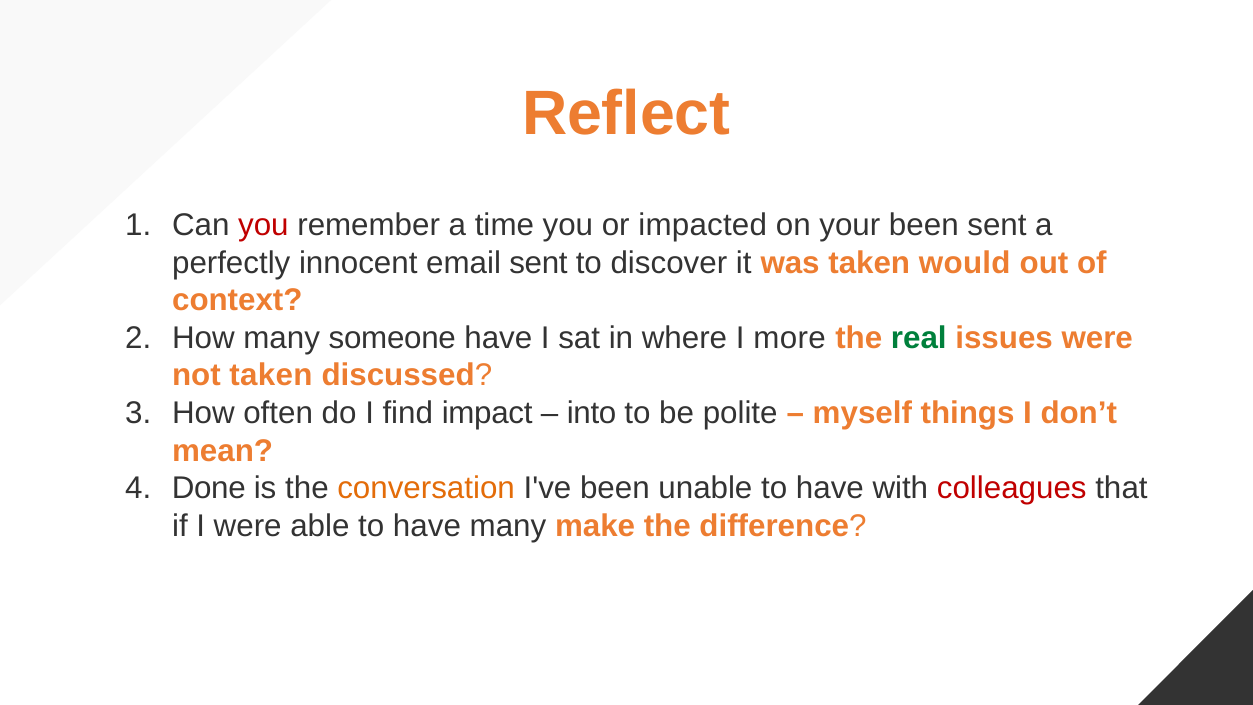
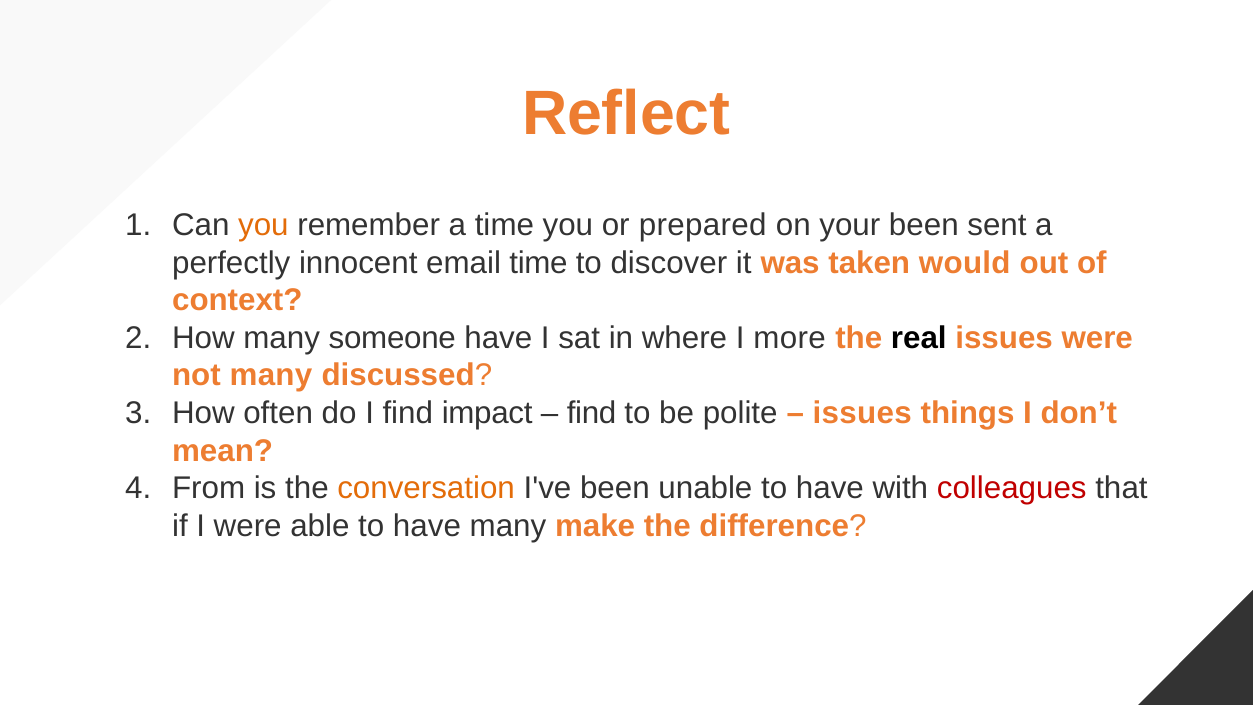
you colour: red -> orange (263, 225)
impacted: impacted -> prepared (703, 225)
email sent: sent -> time (538, 263)
real colour: green -> black (919, 338)
not taken: taken -> many (271, 375)
into: into -> find (592, 413)
myself: myself -> issues (862, 413)
Done: Done -> From (209, 488)
